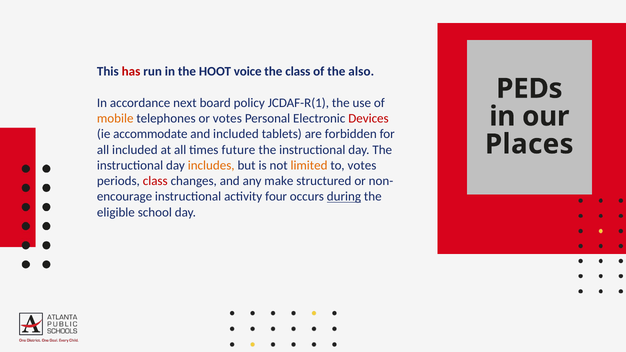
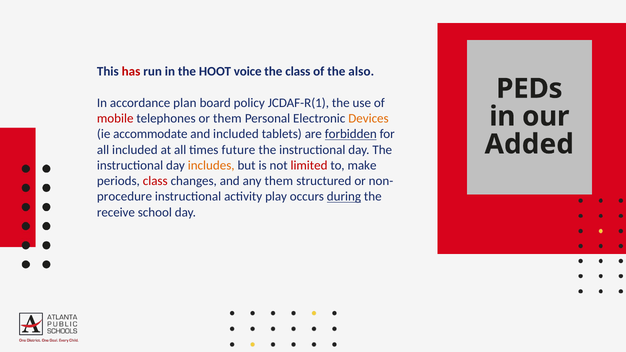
next: next -> plan (185, 103)
mobile colour: orange -> red (115, 119)
or votes: votes -> them (227, 119)
Devices colour: red -> orange (368, 119)
forbidden underline: none -> present (351, 134)
Places: Places -> Added (529, 144)
limited colour: orange -> red (309, 165)
to votes: votes -> make (362, 165)
any make: make -> them (279, 181)
encourage: encourage -> procedure (124, 197)
four: four -> play (276, 197)
eligible: eligible -> receive (116, 212)
